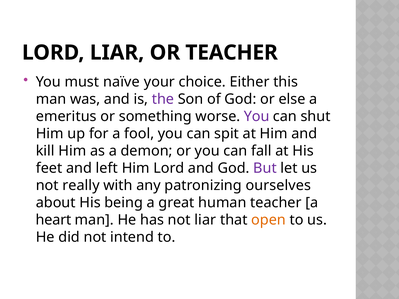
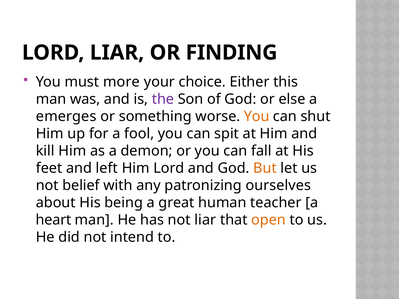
OR TEACHER: TEACHER -> FINDING (232, 53)
naïve: naïve -> more (121, 82)
emeritus: emeritus -> emerges (66, 116)
You colour: purple -> orange (257, 116)
But colour: purple -> orange (265, 168)
really: really -> belief (81, 186)
